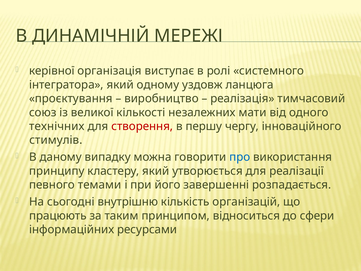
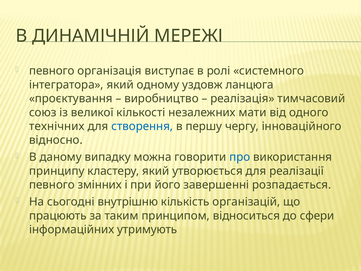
керівної: керівної -> певного (52, 71)
створення colour: red -> blue (142, 126)
стимулів: стимулів -> відносно (56, 140)
темами: темами -> змінних (100, 185)
ресурсами: ресурсами -> утримують (147, 229)
